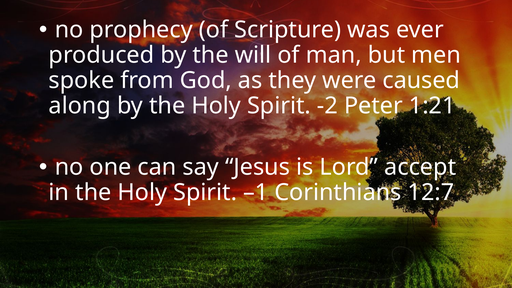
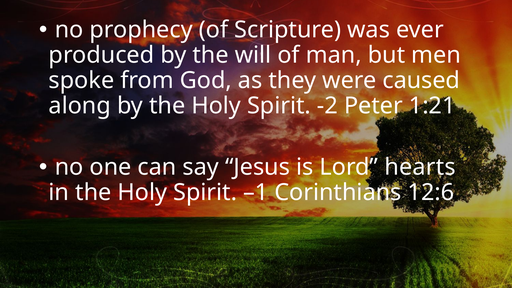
accept: accept -> hearts (420, 167)
12:7: 12:7 -> 12:6 (431, 192)
